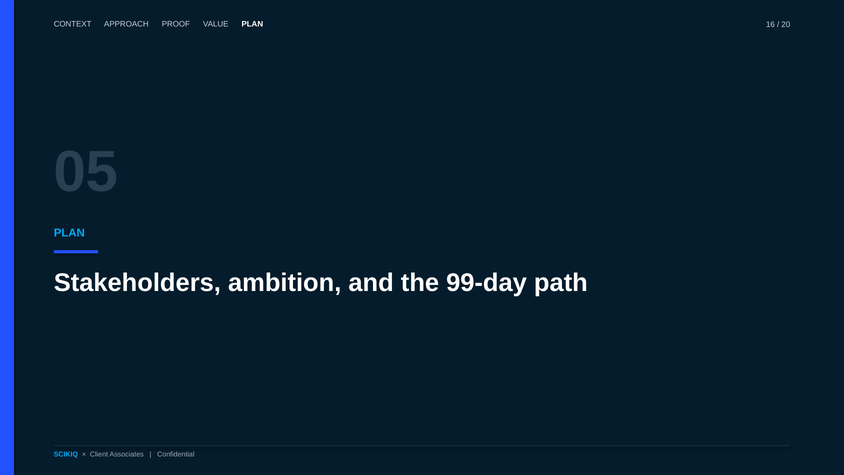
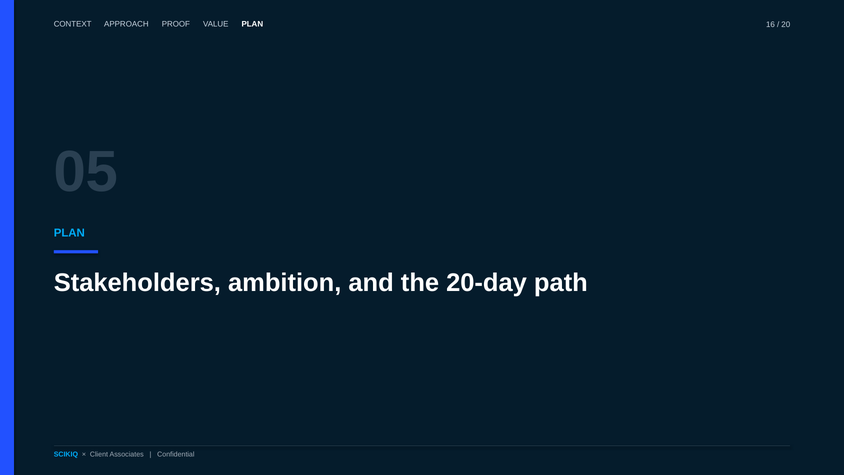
99-day: 99-day -> 20-day (487, 283)
